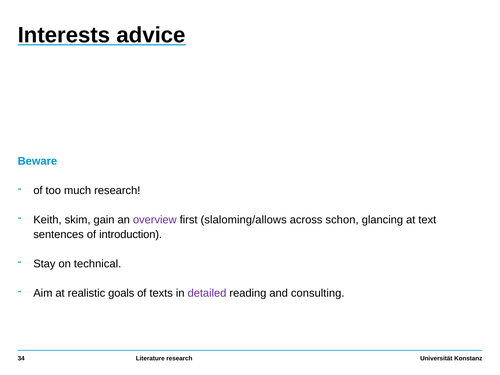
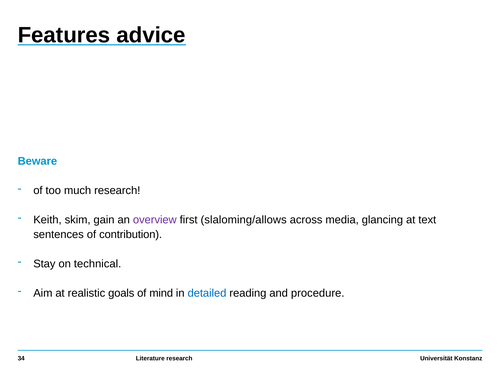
Interests: Interests -> Features (64, 35)
schon: schon -> media (342, 220)
introduction: introduction -> contribution (131, 234)
texts: texts -> mind (161, 293)
detailed colour: purple -> blue (207, 293)
consulting: consulting -> procedure (318, 293)
